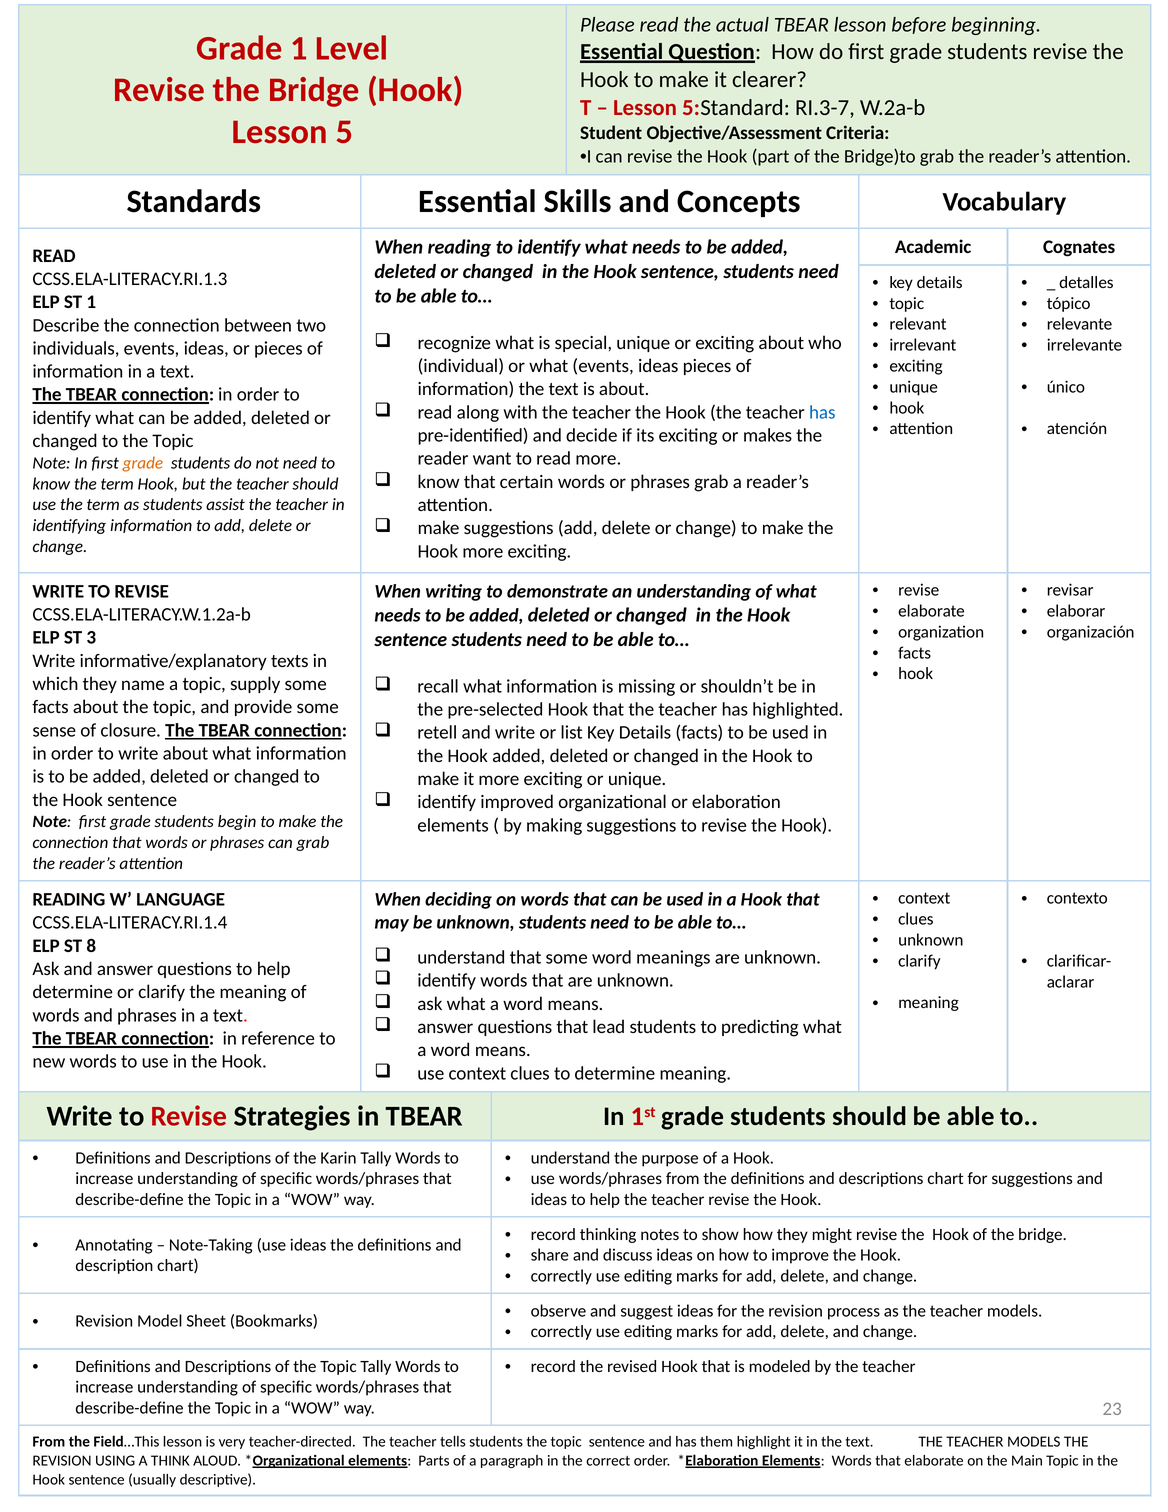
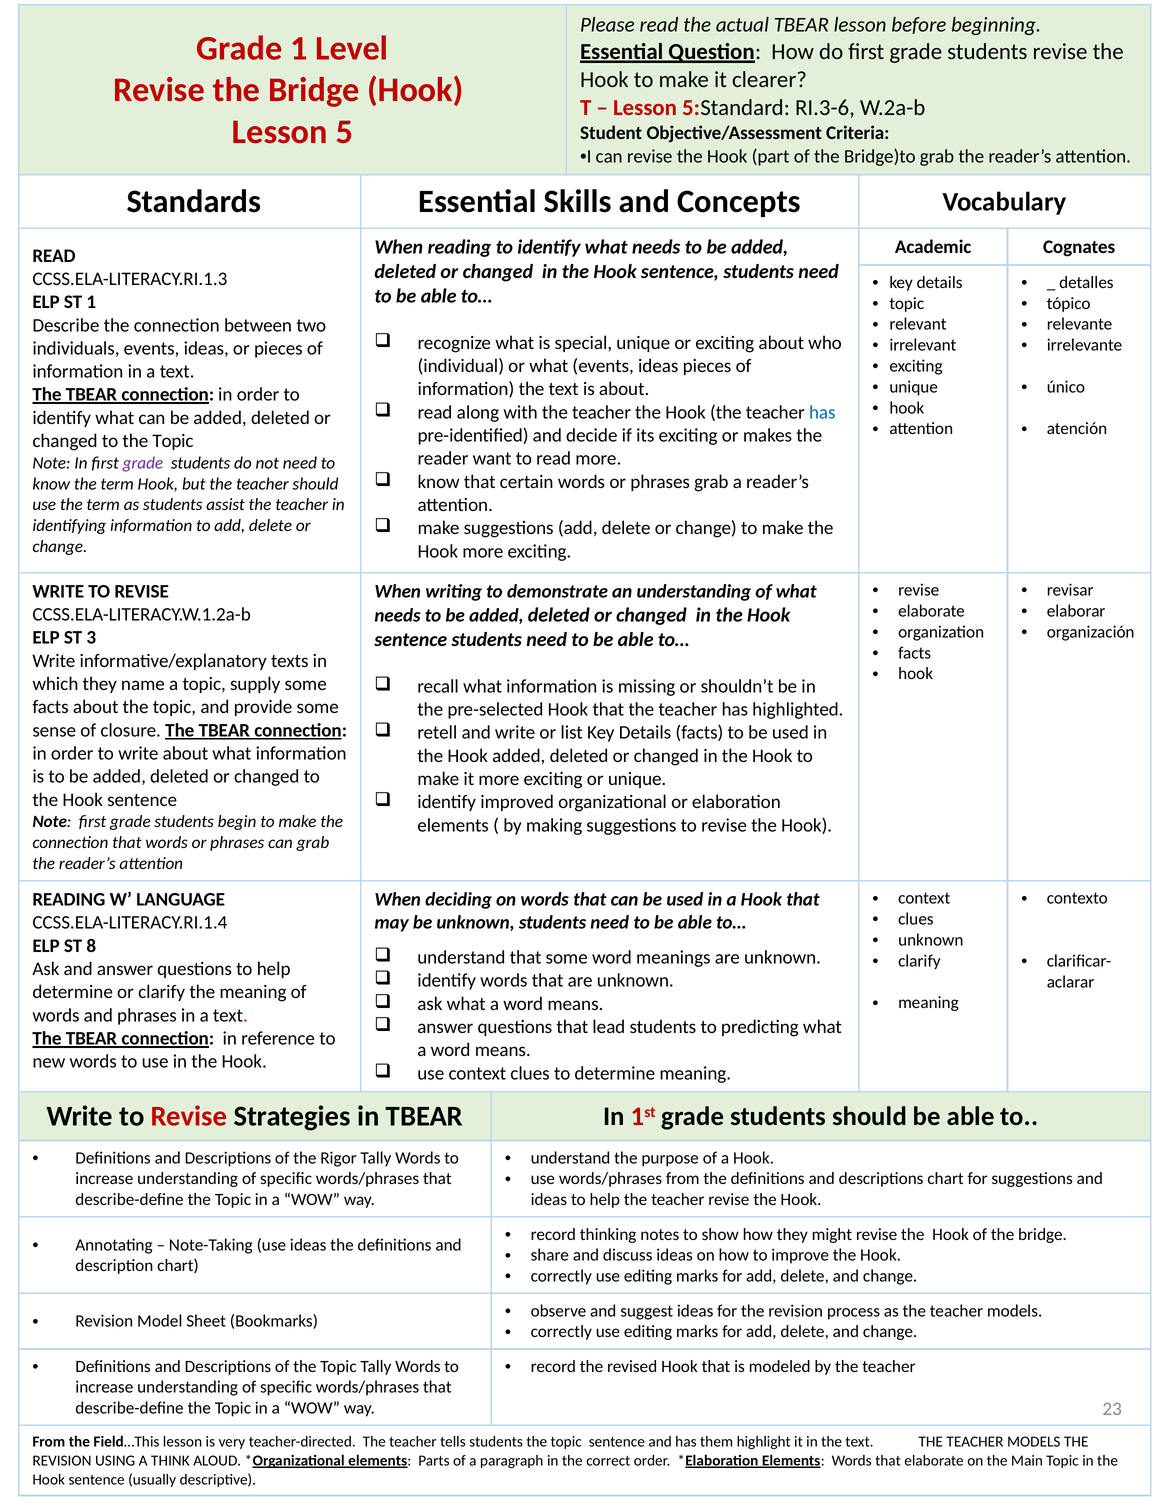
RI.3-7: RI.3-7 -> RI.3-6 (825, 108)
grade colour: orange -> purple (143, 463)
Karin: Karin -> Rigor (338, 1158)
